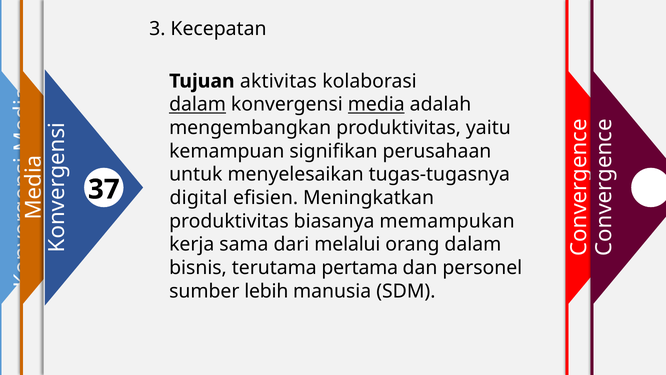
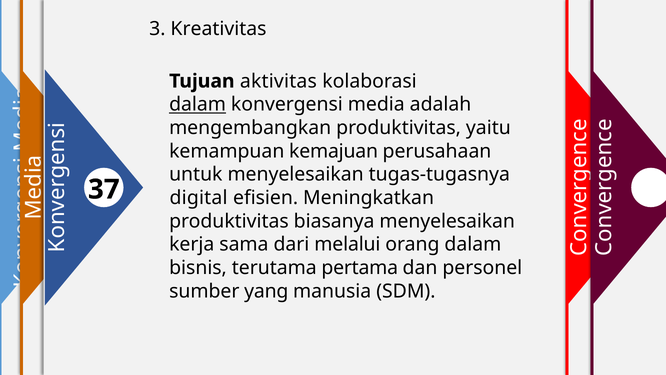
Kecepatan: Kecepatan -> Kreativitas (219, 29)
media underline: present -> none (376, 104)
signifikan: signifikan -> kemajuan (334, 151)
biasanya memampukan: memampukan -> menyelesaikan (447, 221)
lebih: lebih -> yang (266, 291)
